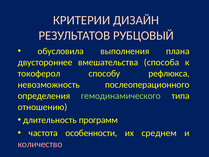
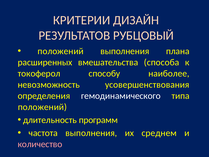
обусловила: обусловила -> положений (61, 51)
двустороннее: двустороннее -> расширенных (45, 62)
рефлюкса: рефлюкса -> наиболее (169, 73)
послеоперационного: послеоперационного -> усовершенствования (147, 85)
гемодинамического colour: light green -> white (121, 96)
отношению: отношению -> положений (42, 107)
частота особенности: особенности -> выполнения (91, 133)
